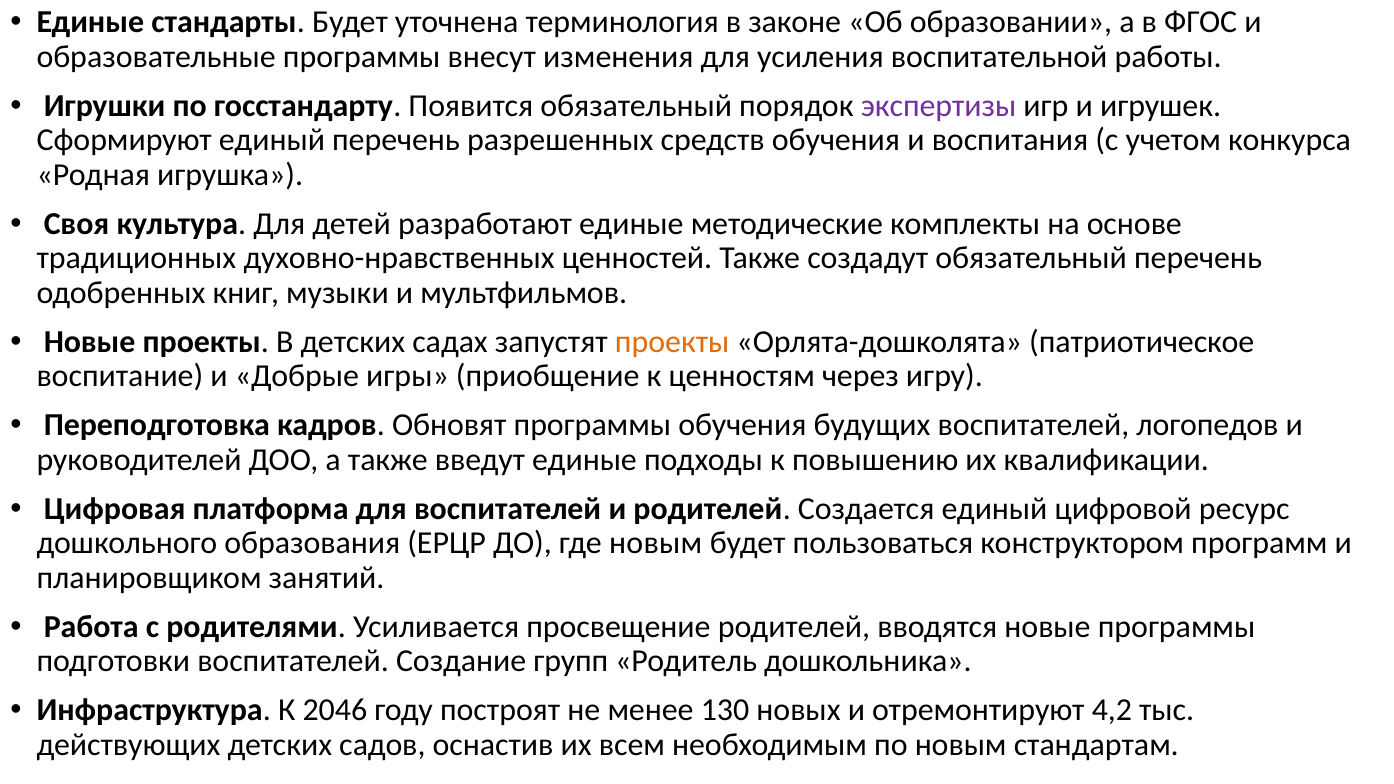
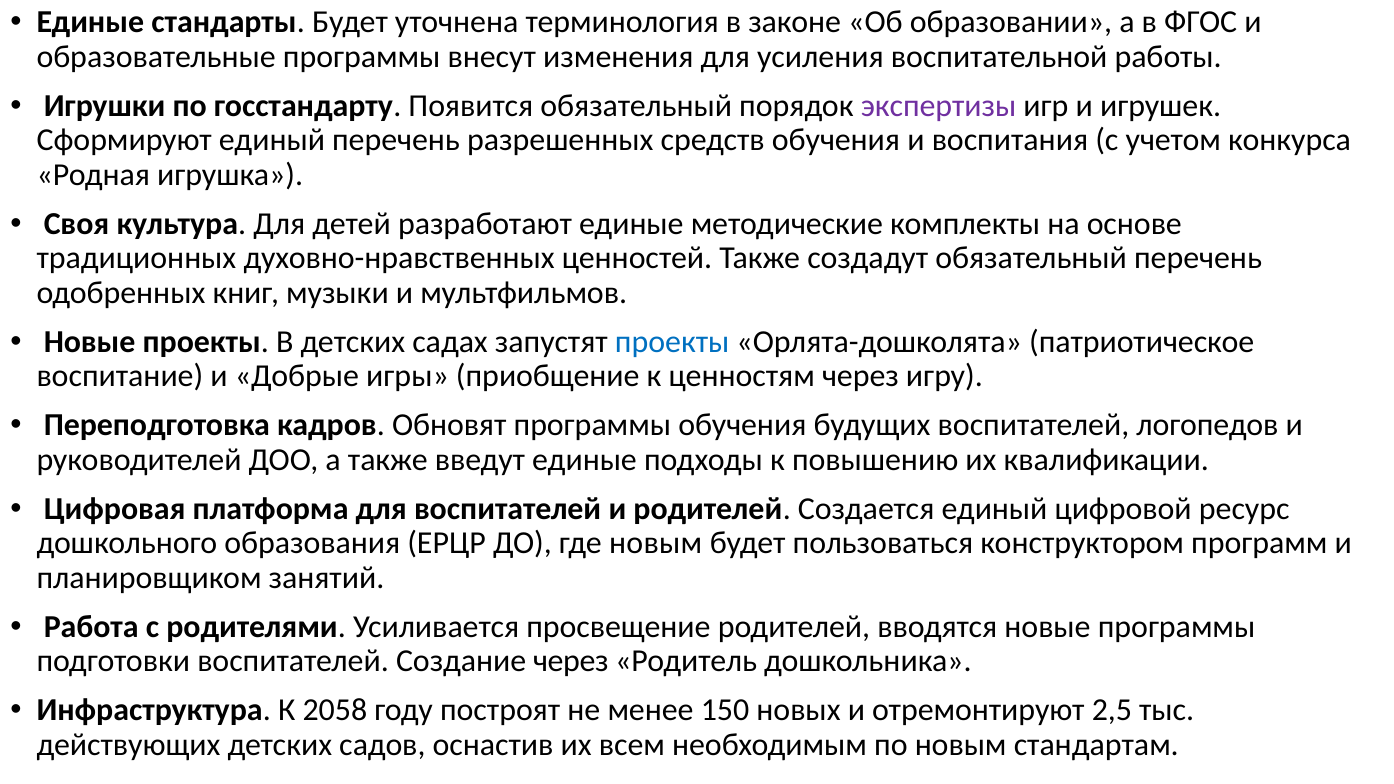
проекты colour: orange -> blue (672, 342)
Создание групп: групп -> через (571, 661)
2046: 2046 -> 2058 (335, 710)
130: 130 -> 150 (725, 710)
4,2: 4,2 -> 2,5 (1112, 710)
